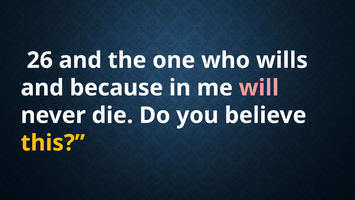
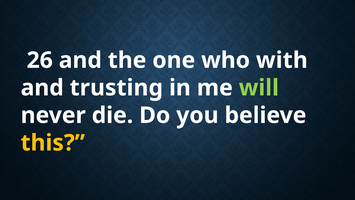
wills: wills -> with (282, 60)
because: because -> trusting (116, 88)
will colour: pink -> light green (259, 88)
